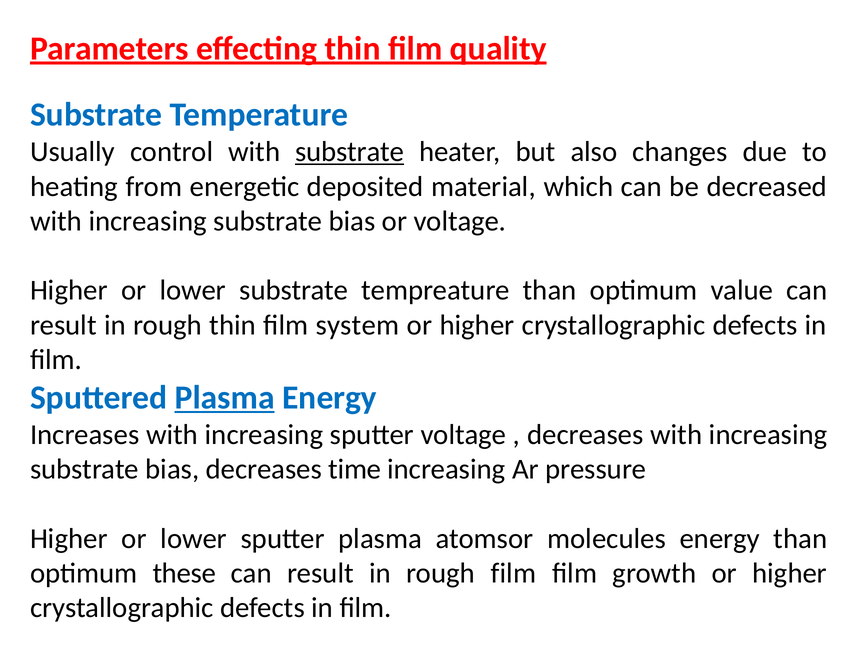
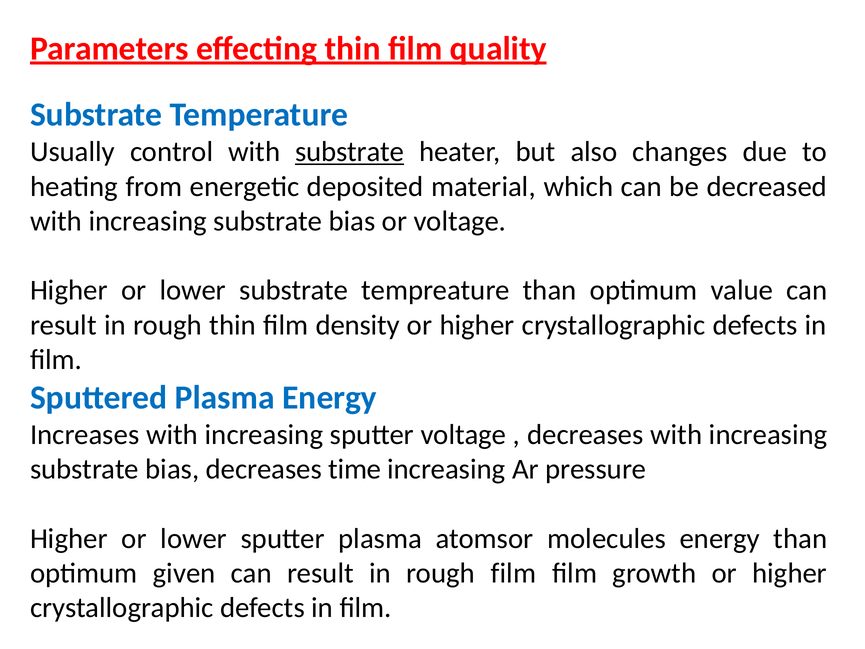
system: system -> density (358, 325)
Plasma underline: present -> none (225, 397)
these: these -> given (184, 573)
